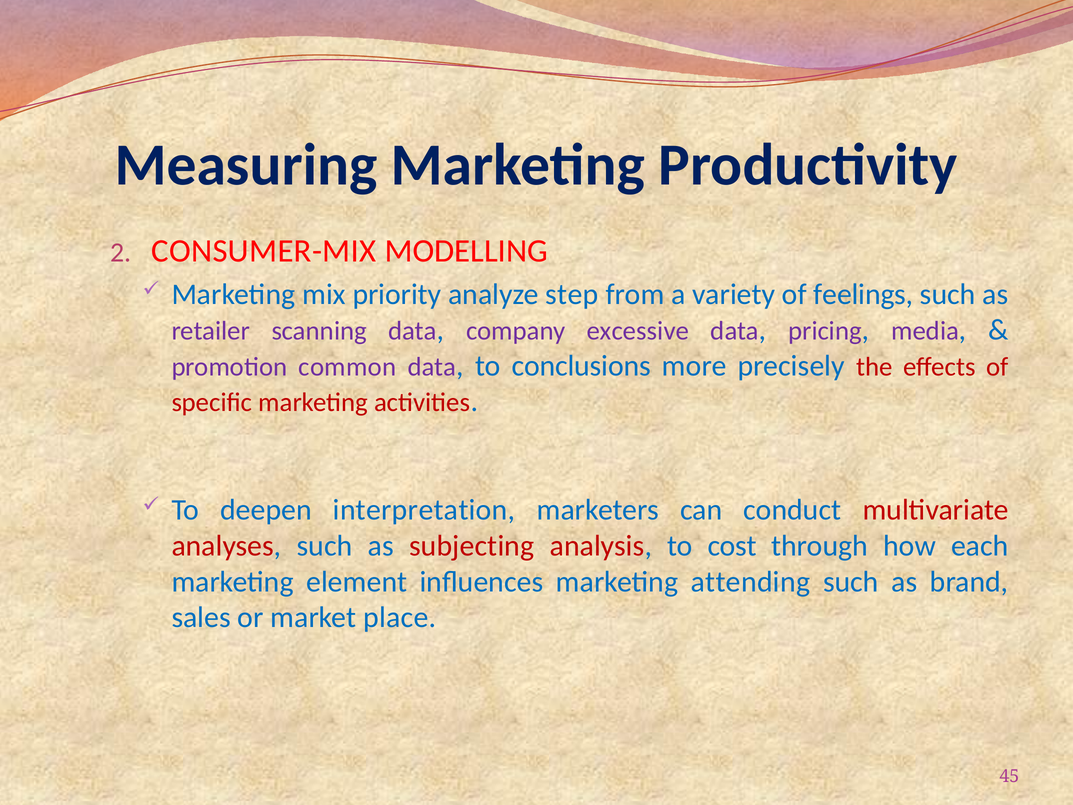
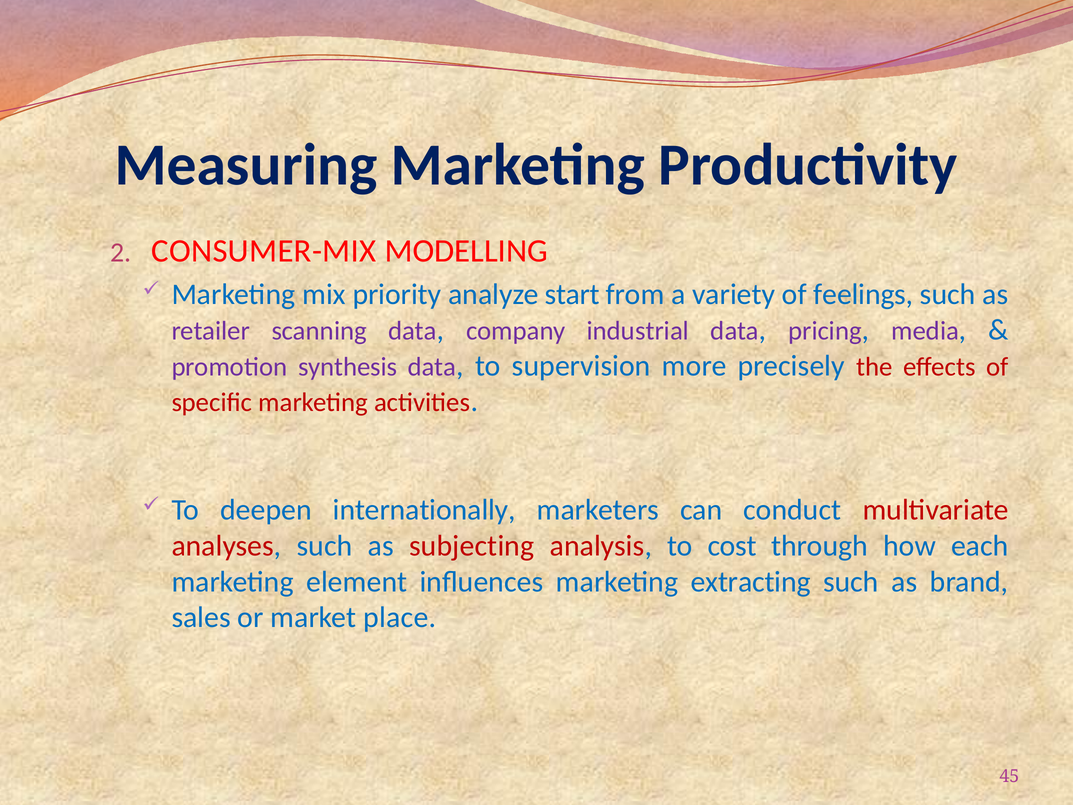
step: step -> start (572, 294)
excessive: excessive -> industrial (638, 331)
common: common -> synthesis (348, 367)
conclusions: conclusions -> supervision (581, 366)
interpretation: interpretation -> internationally (424, 510)
attending: attending -> extracting (751, 582)
